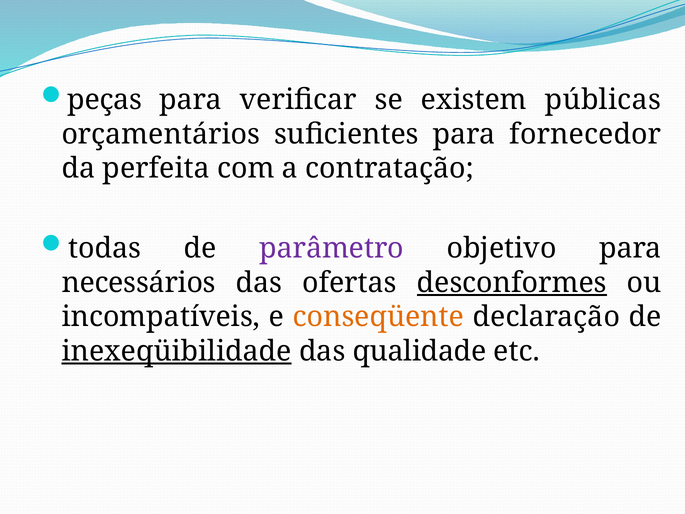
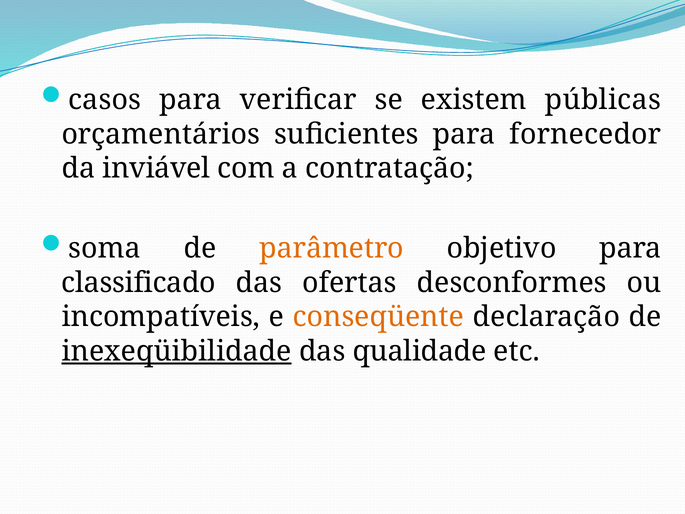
peças: peças -> casos (105, 100)
perfeita: perfeita -> inviável (156, 168)
todas: todas -> soma (105, 248)
parâmetro colour: purple -> orange (332, 248)
necessários: necessários -> classificado (139, 283)
desconformes underline: present -> none (512, 283)
